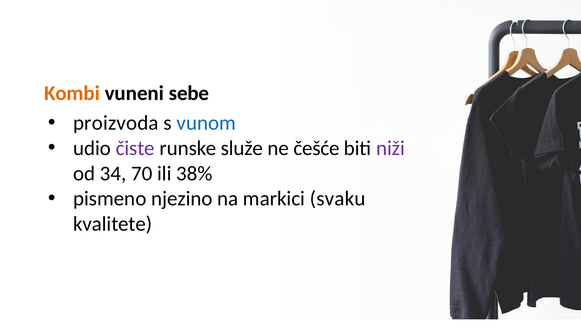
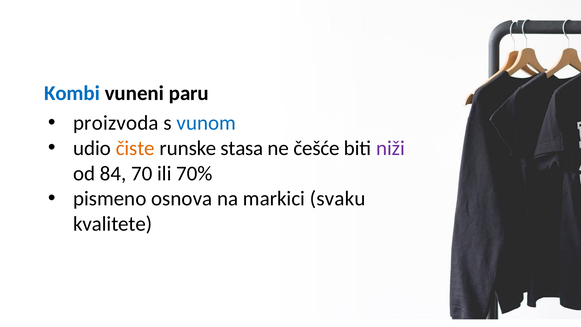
Kombi colour: orange -> blue (72, 93)
sebe: sebe -> paru (189, 93)
čiste colour: purple -> orange (135, 148)
služe: služe -> stasa (242, 148)
34: 34 -> 84 (113, 173)
38%: 38% -> 70% (194, 173)
njezino: njezino -> osnova (182, 199)
